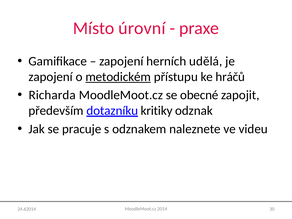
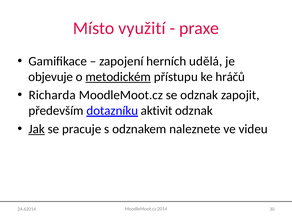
úrovní: úrovní -> využití (142, 28)
zapojení: zapojení -> objevuje (51, 77)
se obecné: obecné -> odznak (199, 95)
kritiky: kritiky -> aktivit (157, 111)
Jak underline: none -> present (37, 129)
